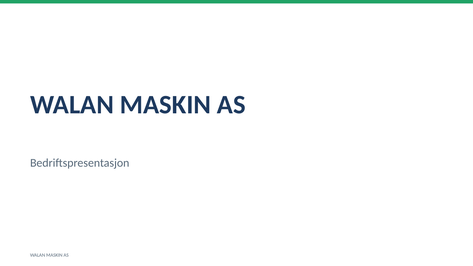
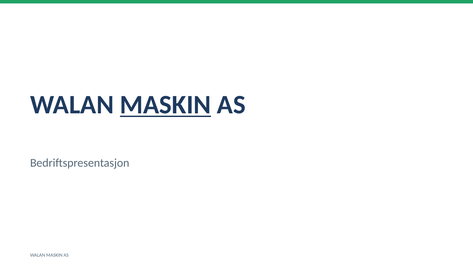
MASKIN underline: none -> present (165, 105)
